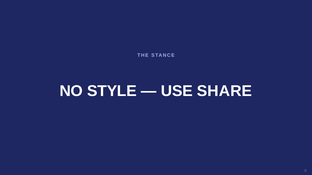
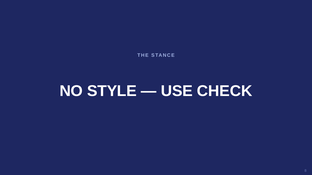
SHARE: SHARE -> CHECK (225, 91)
